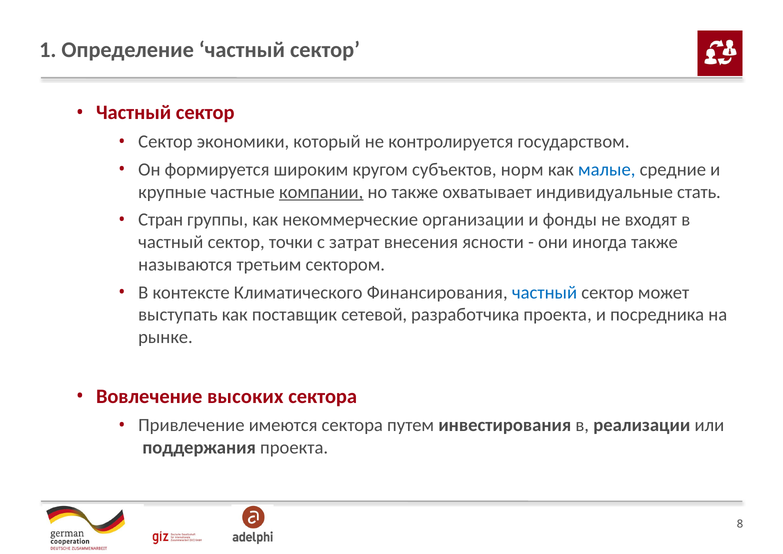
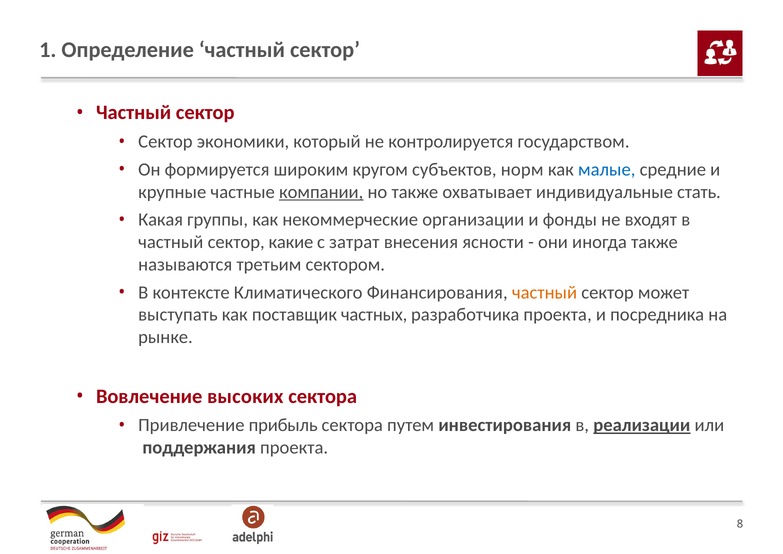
Стран: Стран -> Какая (161, 220)
точки: точки -> какие (291, 242)
частный colour: blue -> orange (544, 292)
сетевой: сетевой -> частных (374, 315)
имеются: имеются -> прибыль (283, 425)
реализации underline: none -> present (642, 425)
